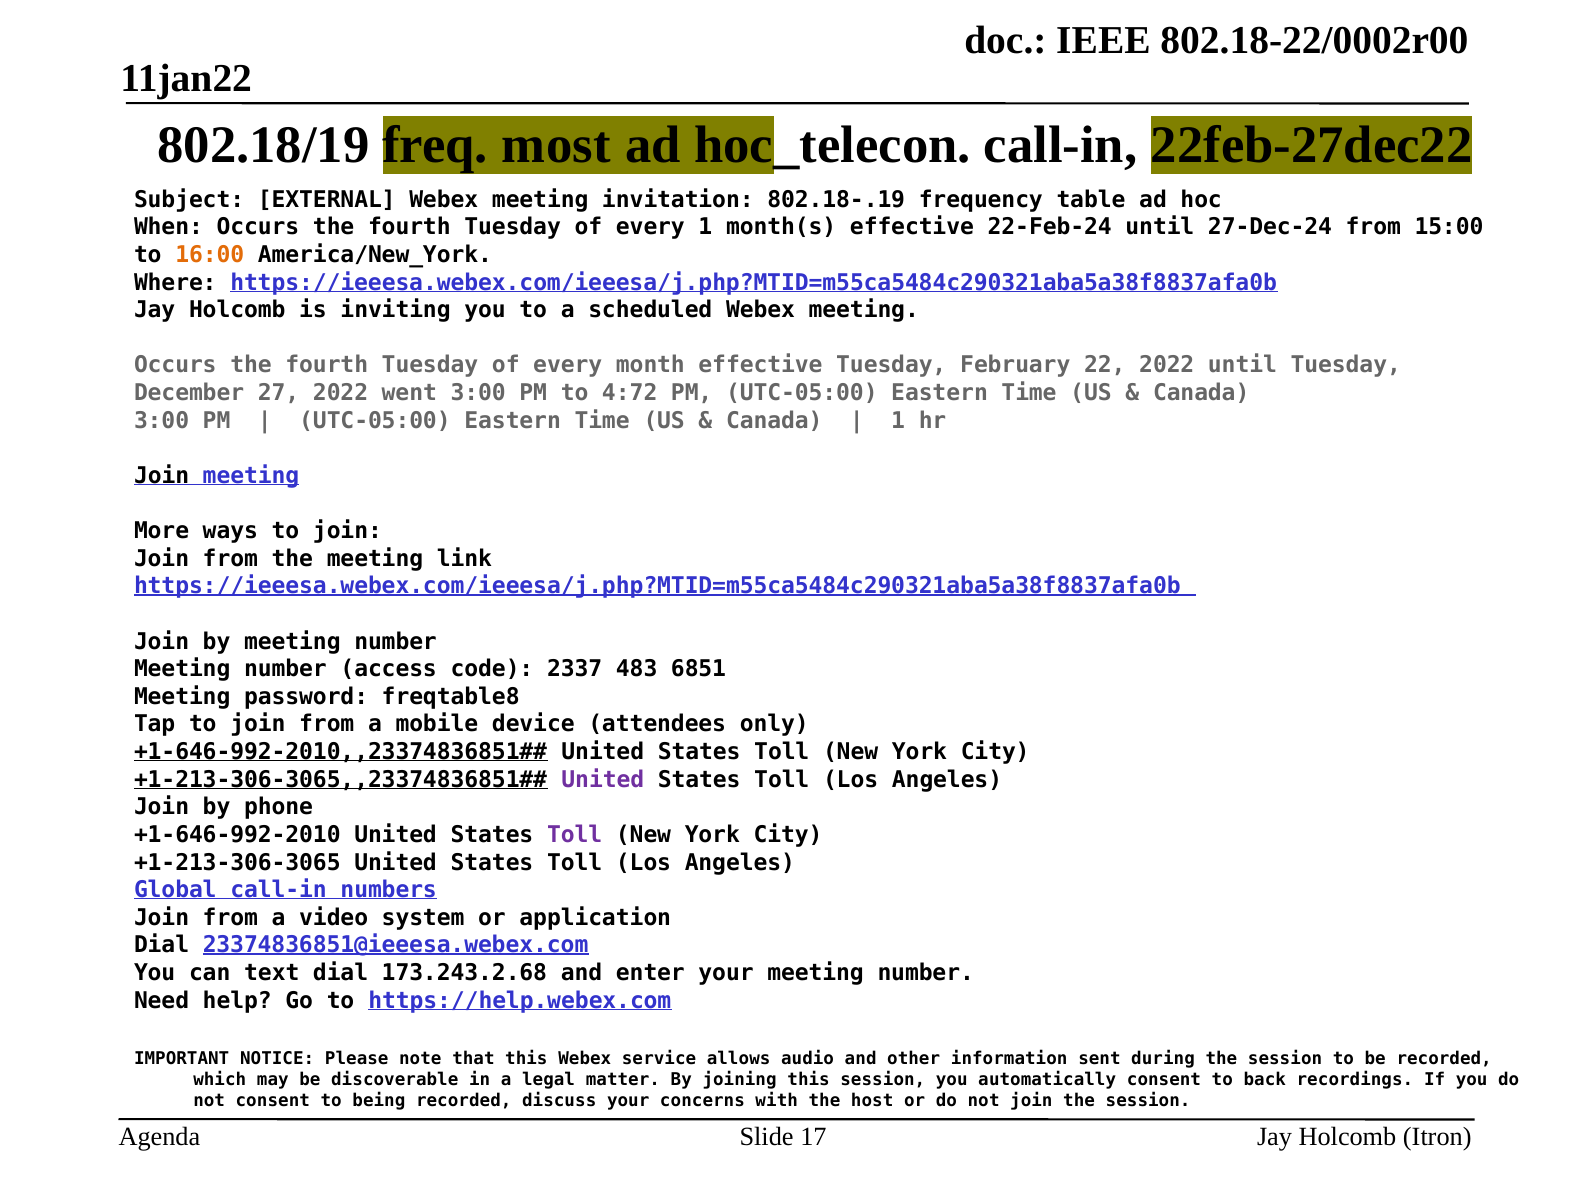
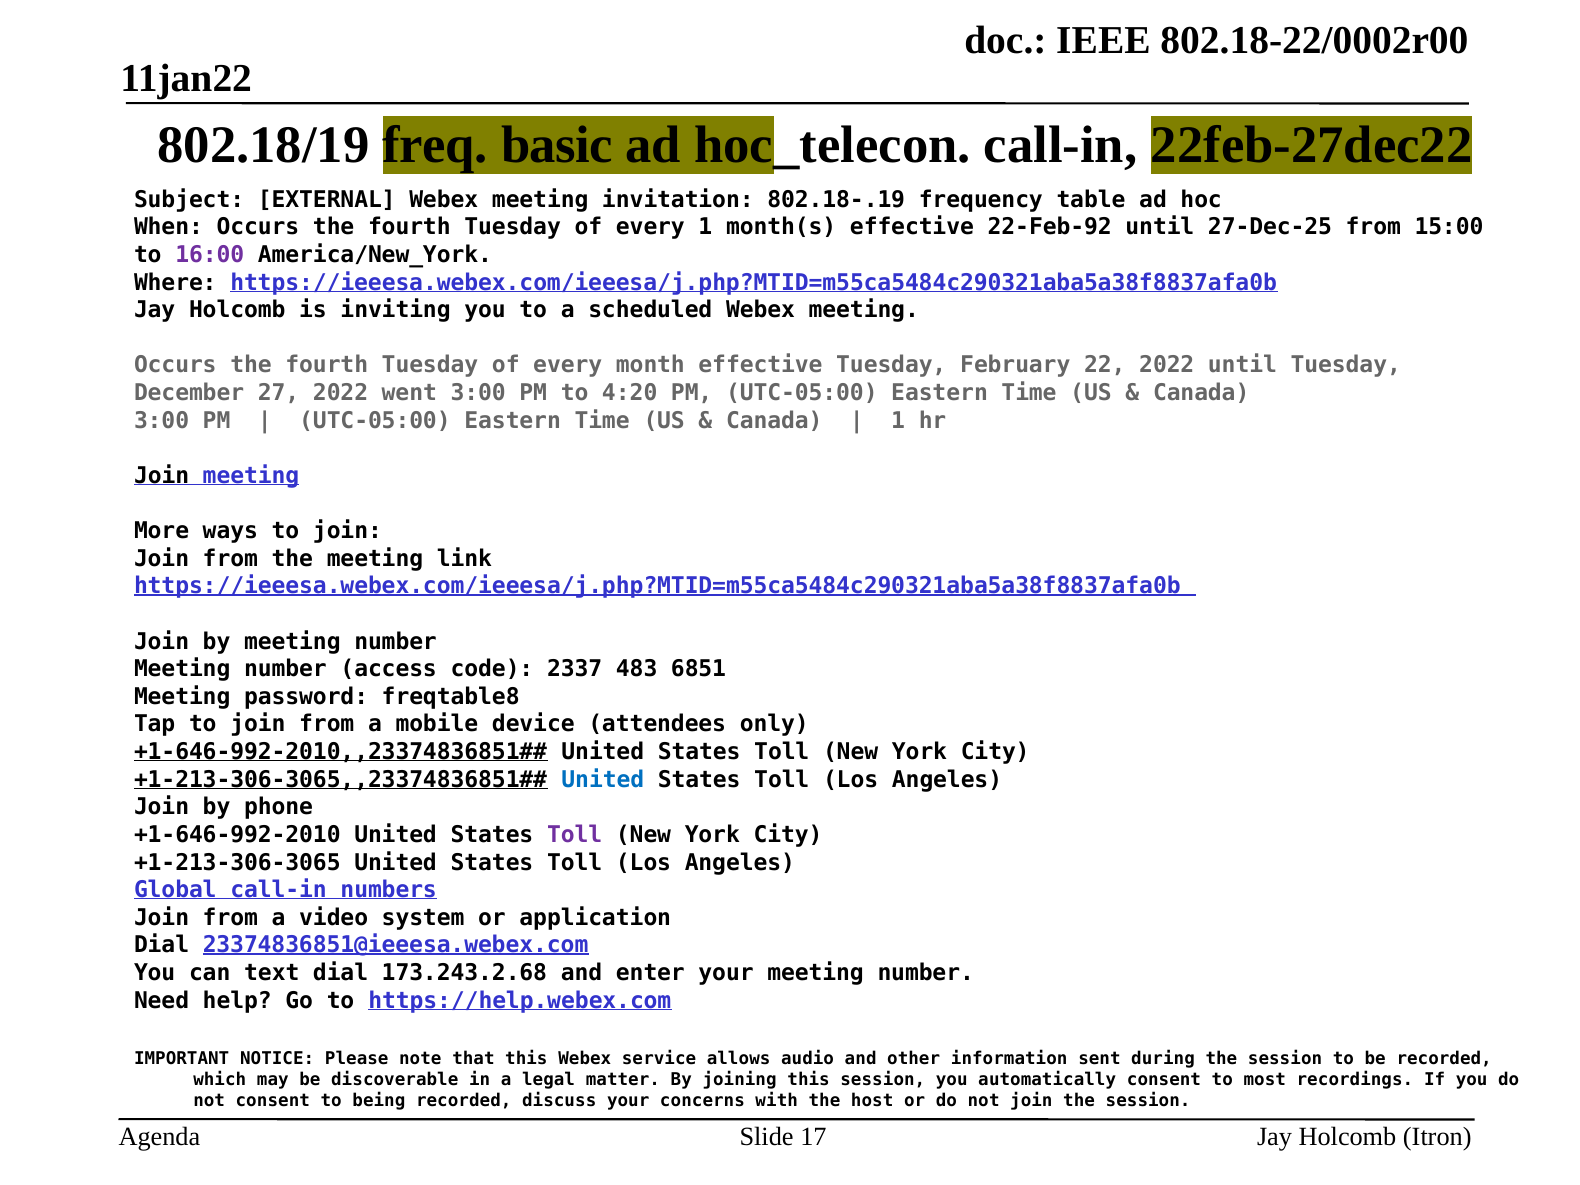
most: most -> basic (557, 145)
22-Feb-24: 22-Feb-24 -> 22-Feb-92 (1050, 227)
27-Dec-24: 27-Dec-24 -> 27-Dec-25 (1270, 227)
16:00 colour: orange -> purple (210, 255)
4:72: 4:72 -> 4:20 (630, 393)
United colour: purple -> blue (603, 780)
back: back -> most (1265, 1080)
